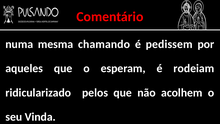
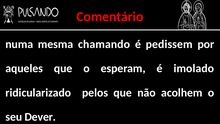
rodeiam: rodeiam -> imolado (194, 68)
Vinda: Vinda -> Dever (40, 117)
